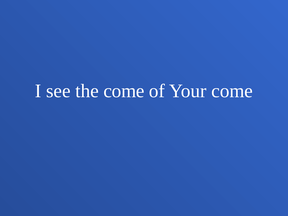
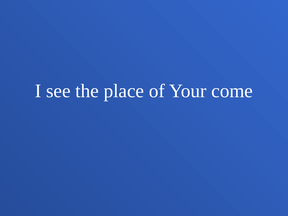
the come: come -> place (124, 91)
